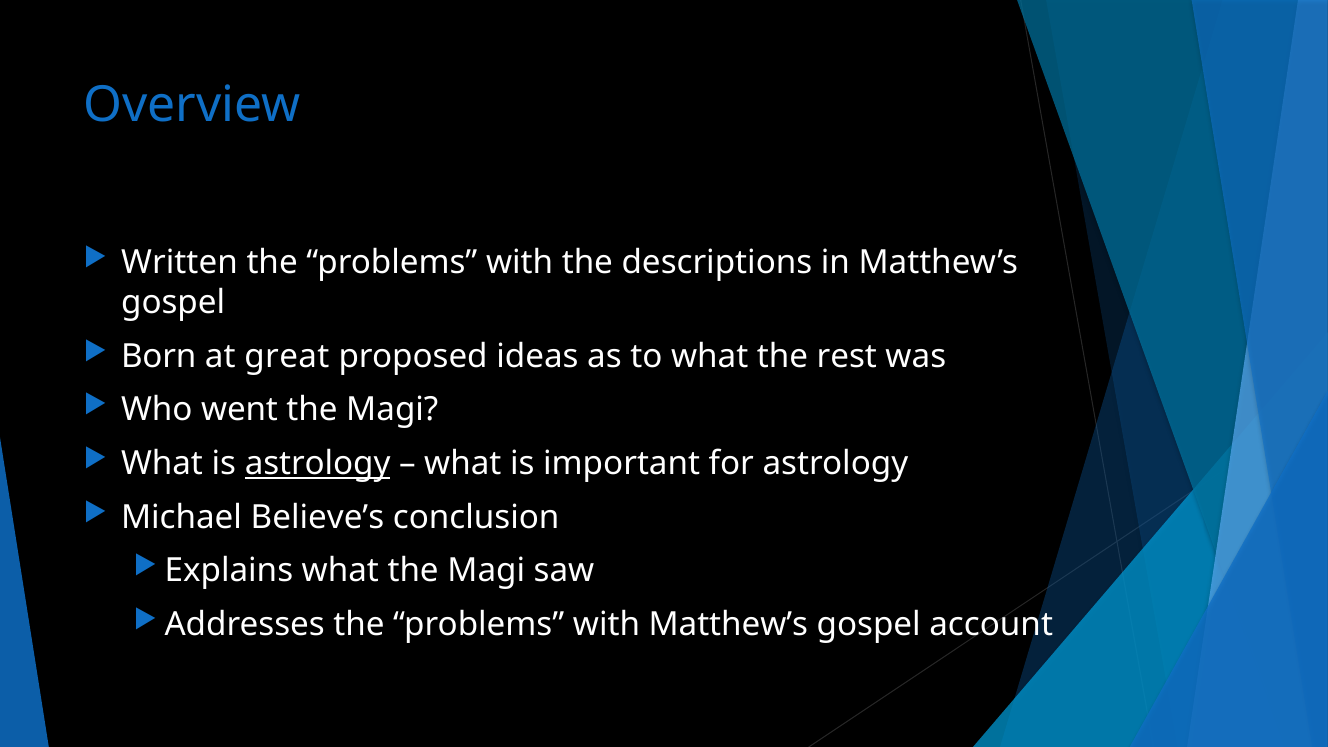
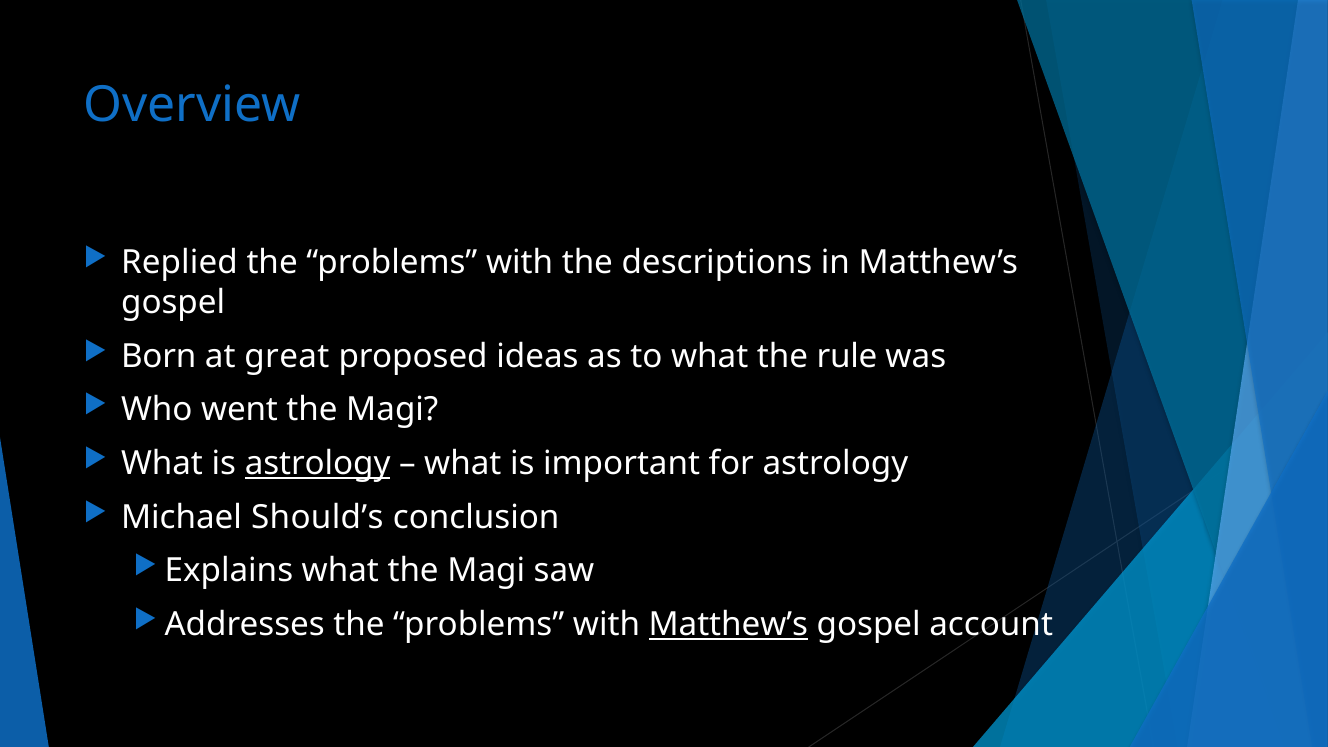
Written: Written -> Replied (179, 263)
rest: rest -> rule (847, 356)
Believe’s: Believe’s -> Should’s (317, 517)
Matthew’s underline: none -> present (728, 625)
